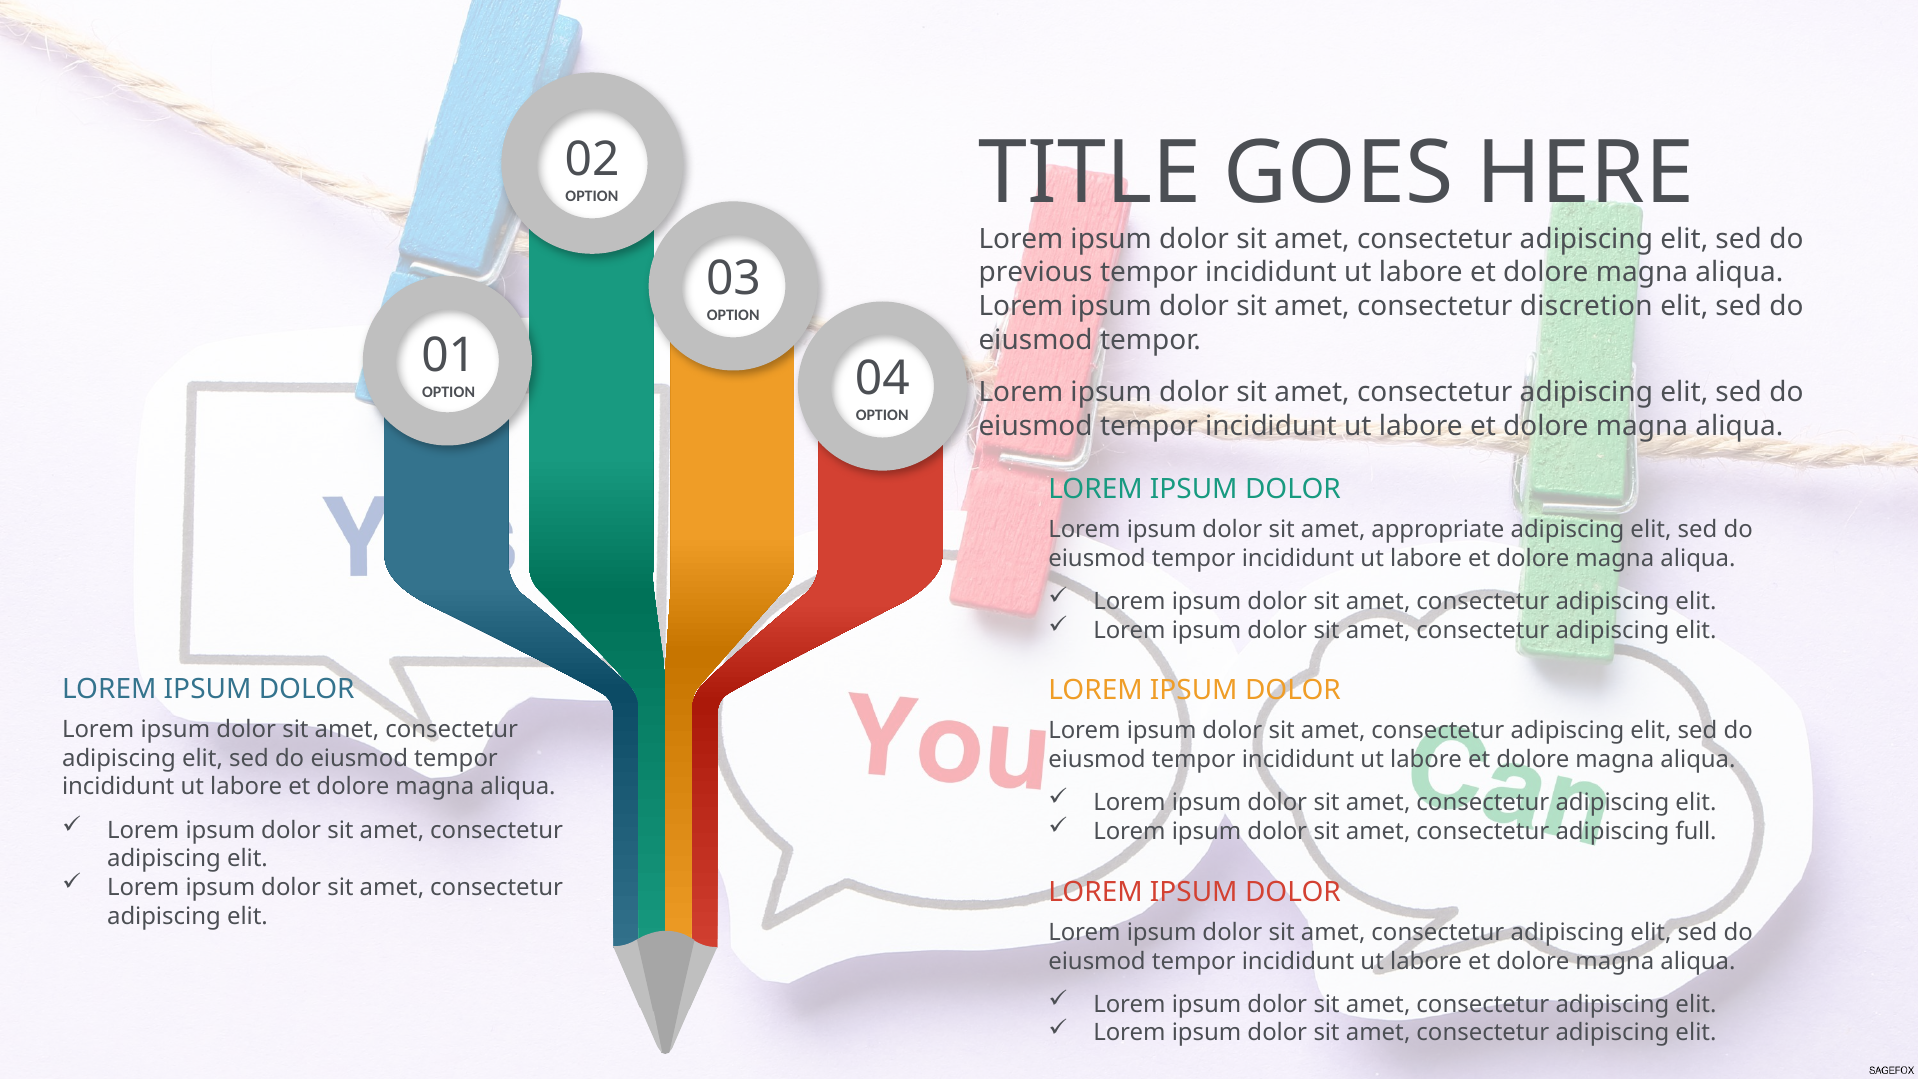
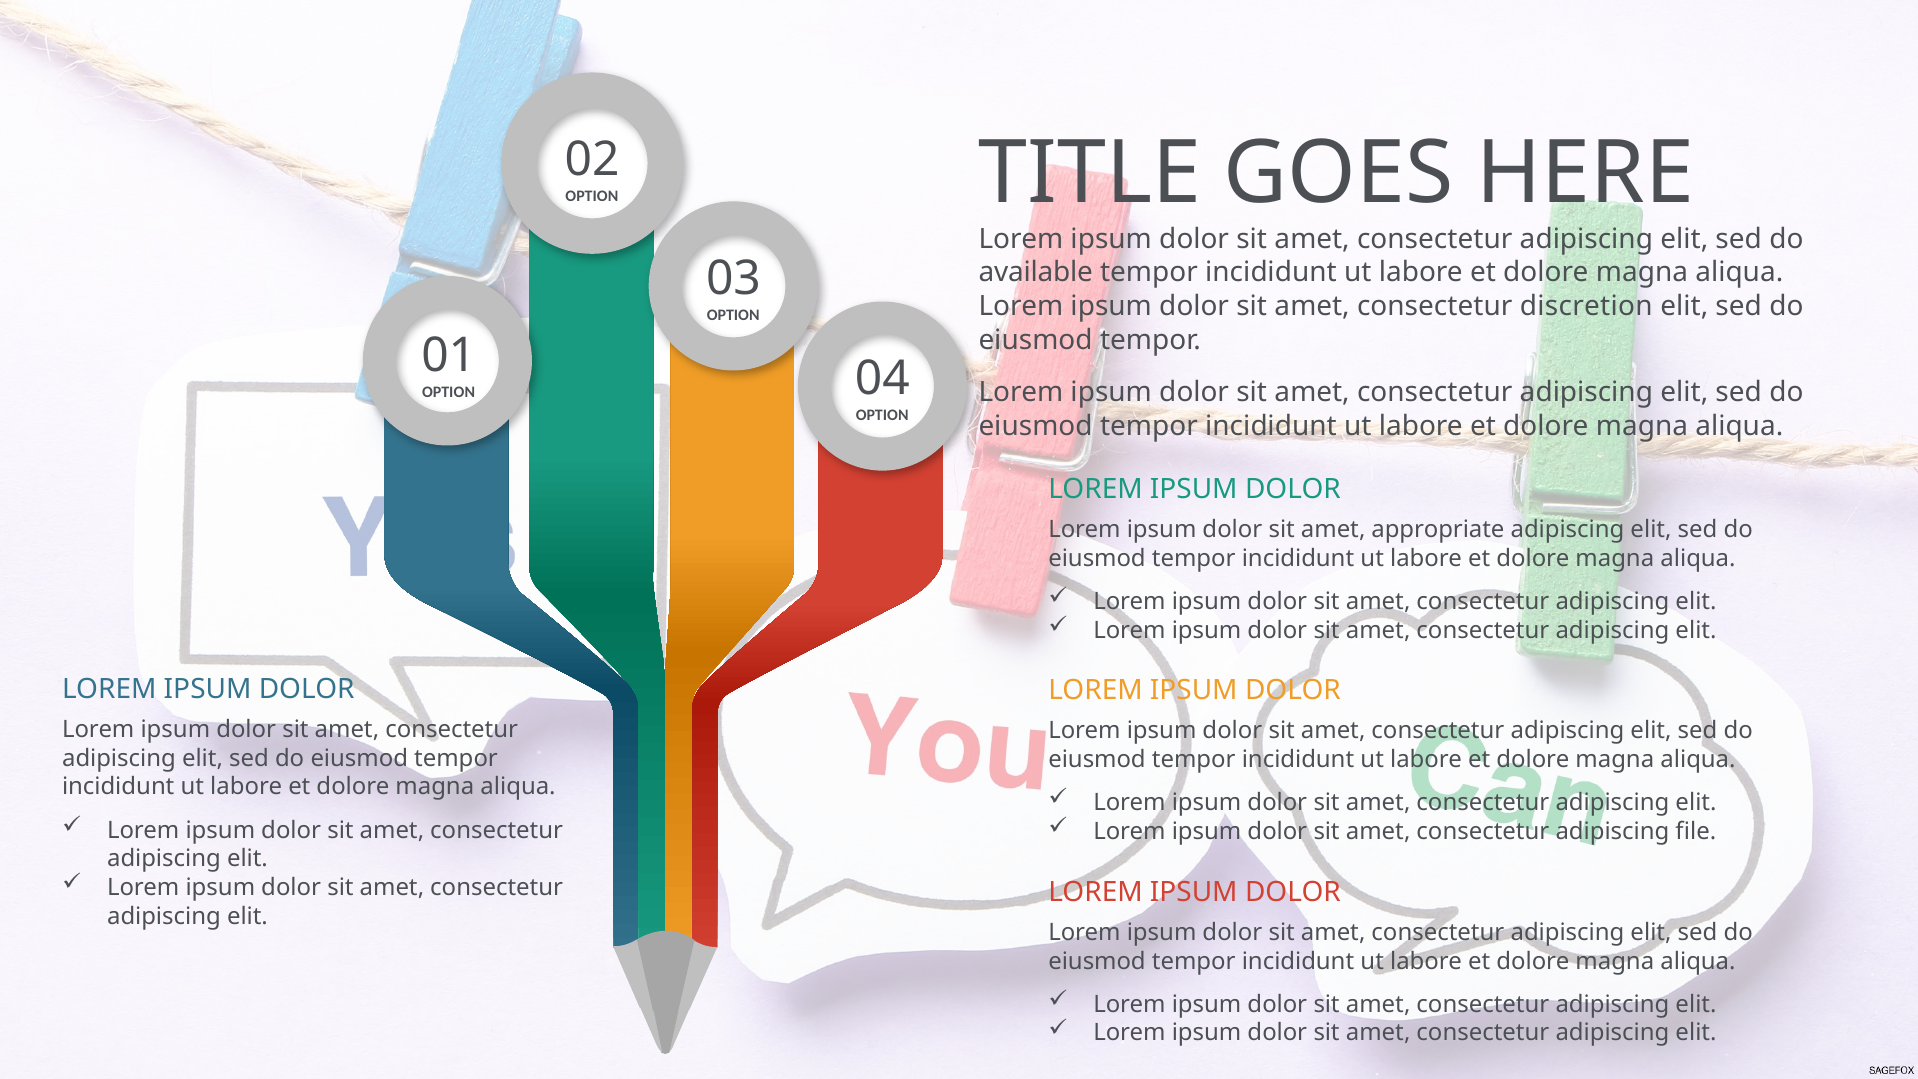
previous: previous -> available (1036, 273)
full: full -> file (1696, 832)
